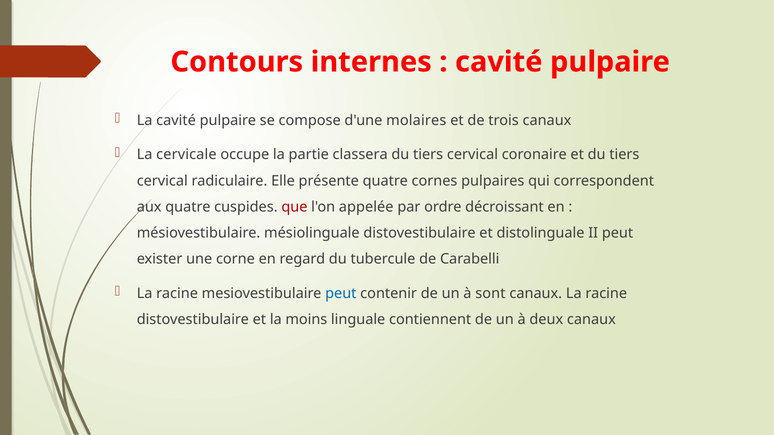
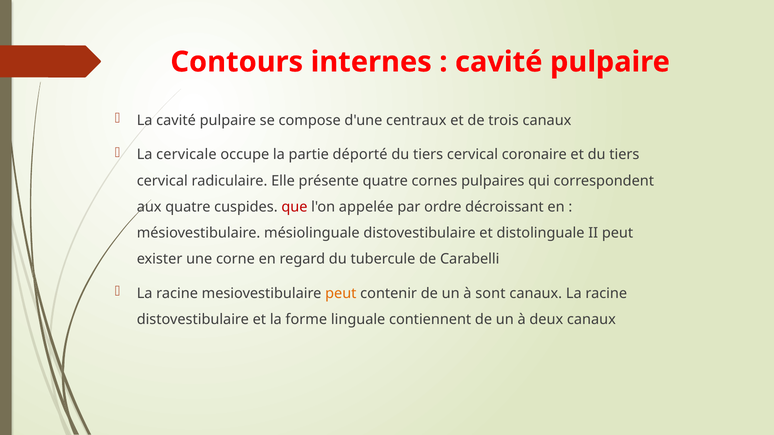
molaires: molaires -> centraux (416, 121)
classera: classera -> déporté (360, 155)
peut colour: blue -> orange (341, 293)
moins: moins -> forme (306, 320)
